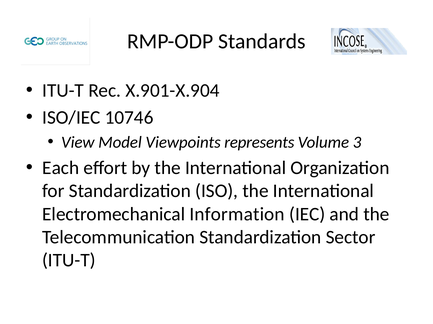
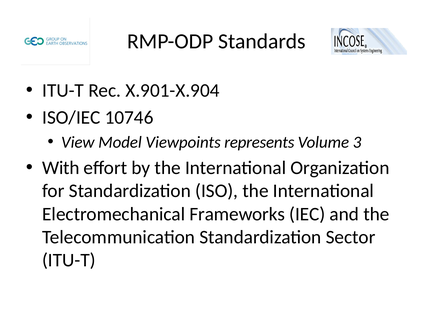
Each: Each -> With (61, 168)
Information: Information -> Frameworks (237, 215)
